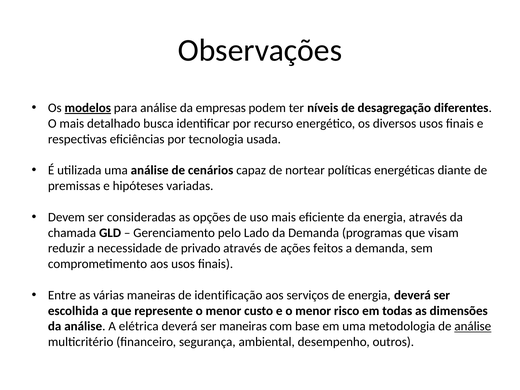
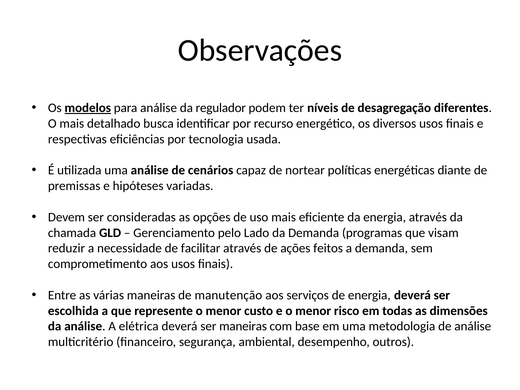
empresas: empresas -> regulador (221, 108)
privado: privado -> facilitar (201, 248)
identificação: identificação -> manutenção (228, 295)
análise underline: present -> none (473, 326)
